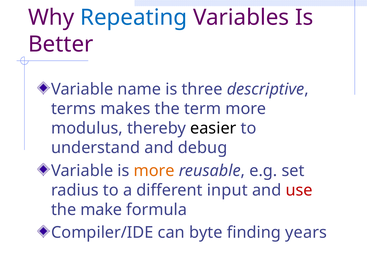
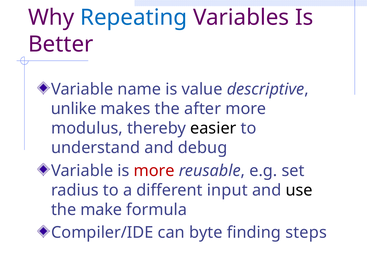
three: three -> value (202, 89)
terms: terms -> unlike (74, 109)
term: term -> after (203, 109)
more colour: orange -> red (154, 171)
use colour: red -> black (299, 190)
years: years -> steps (306, 233)
